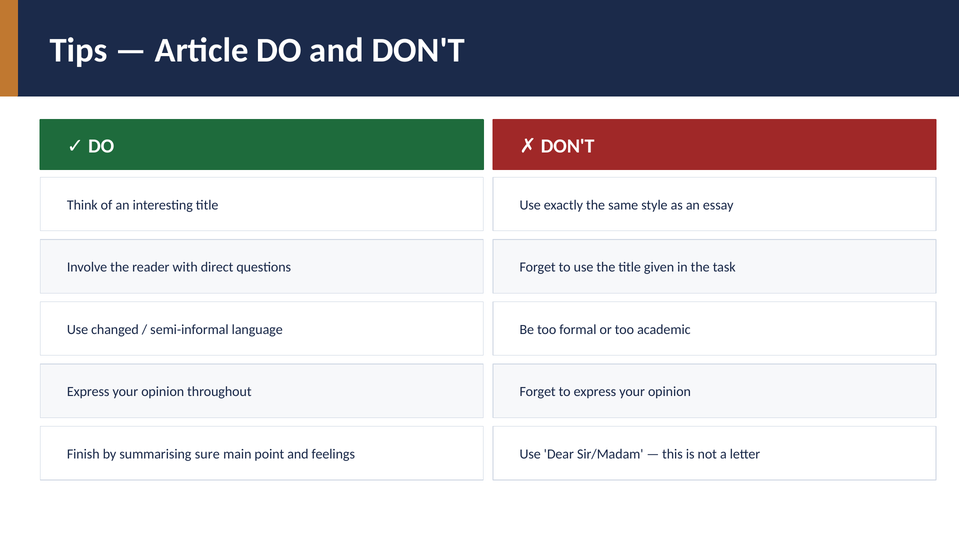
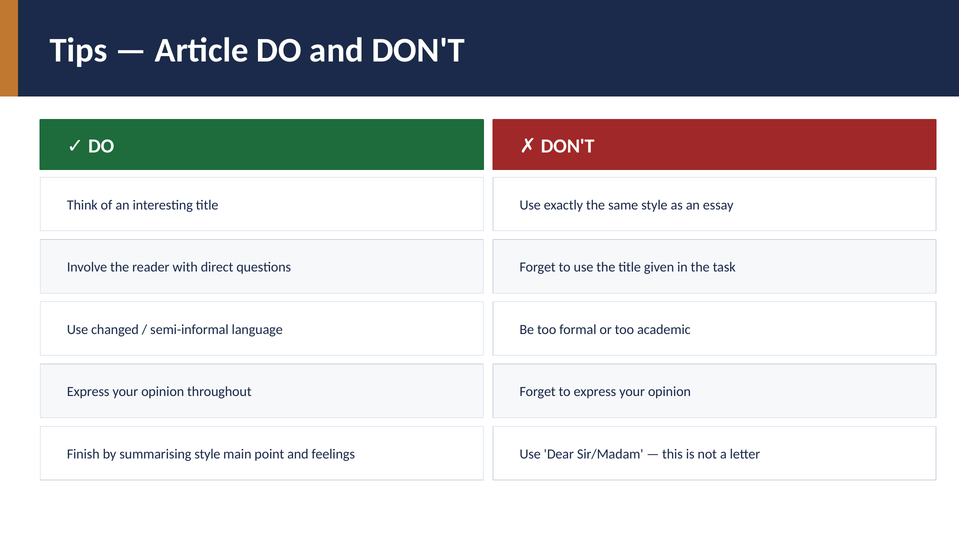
summarising sure: sure -> style (207, 455)
